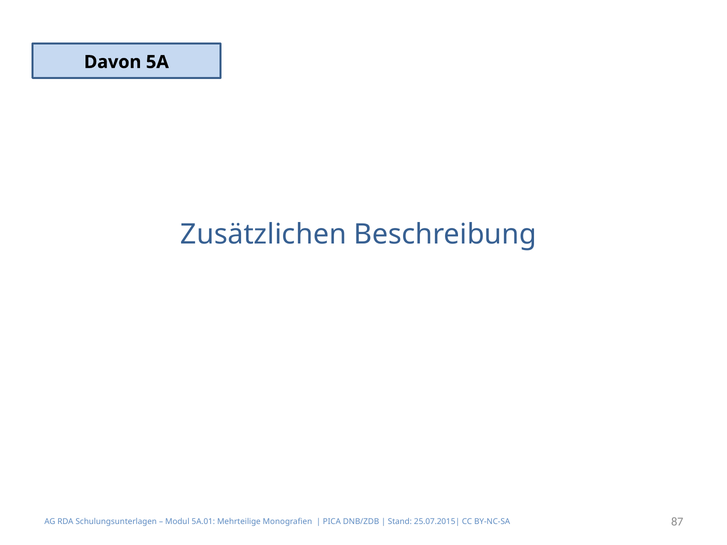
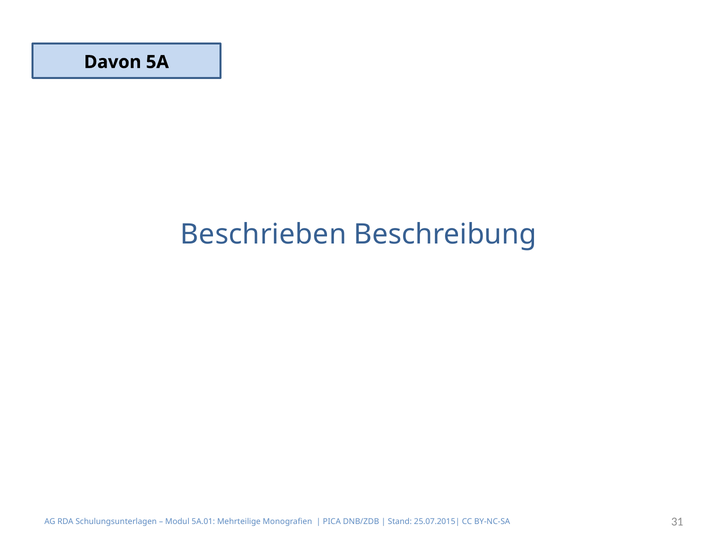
Zusätzlichen: Zusätzlichen -> Beschrieben (263, 234)
87: 87 -> 31 (677, 522)
